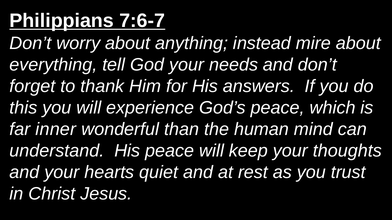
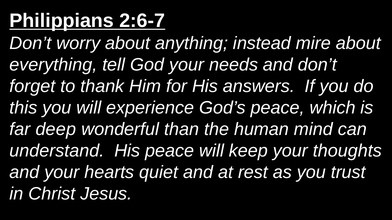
7:6-7: 7:6-7 -> 2:6-7 (142, 21)
inner: inner -> deep (56, 129)
